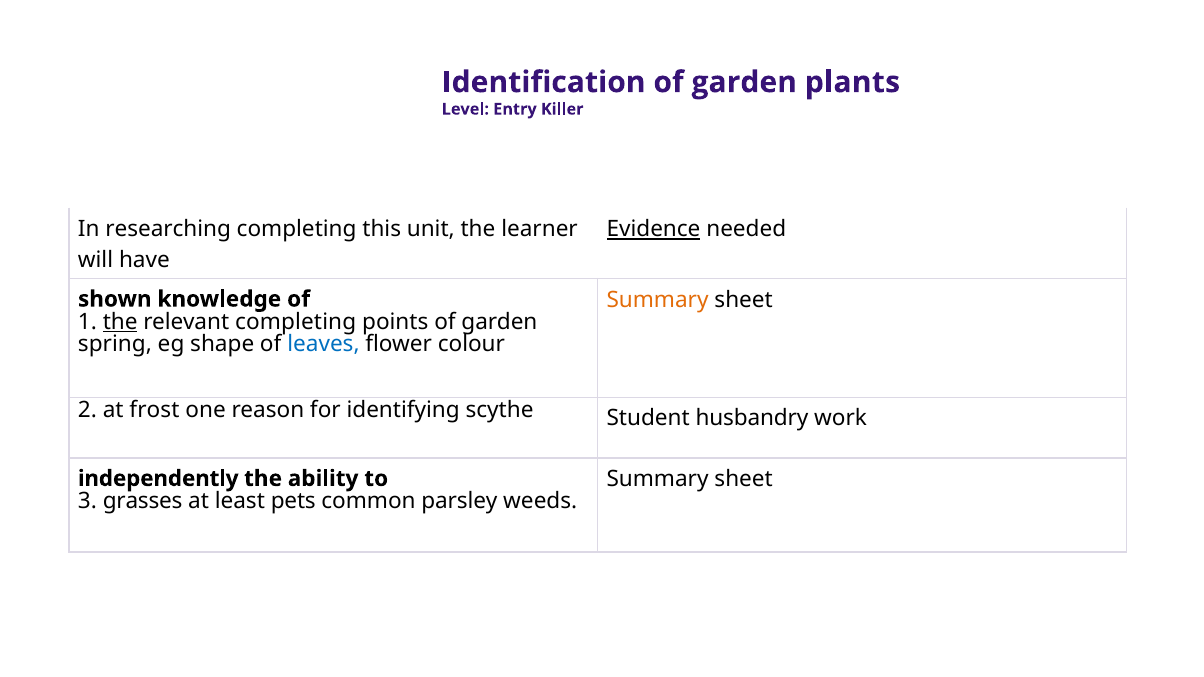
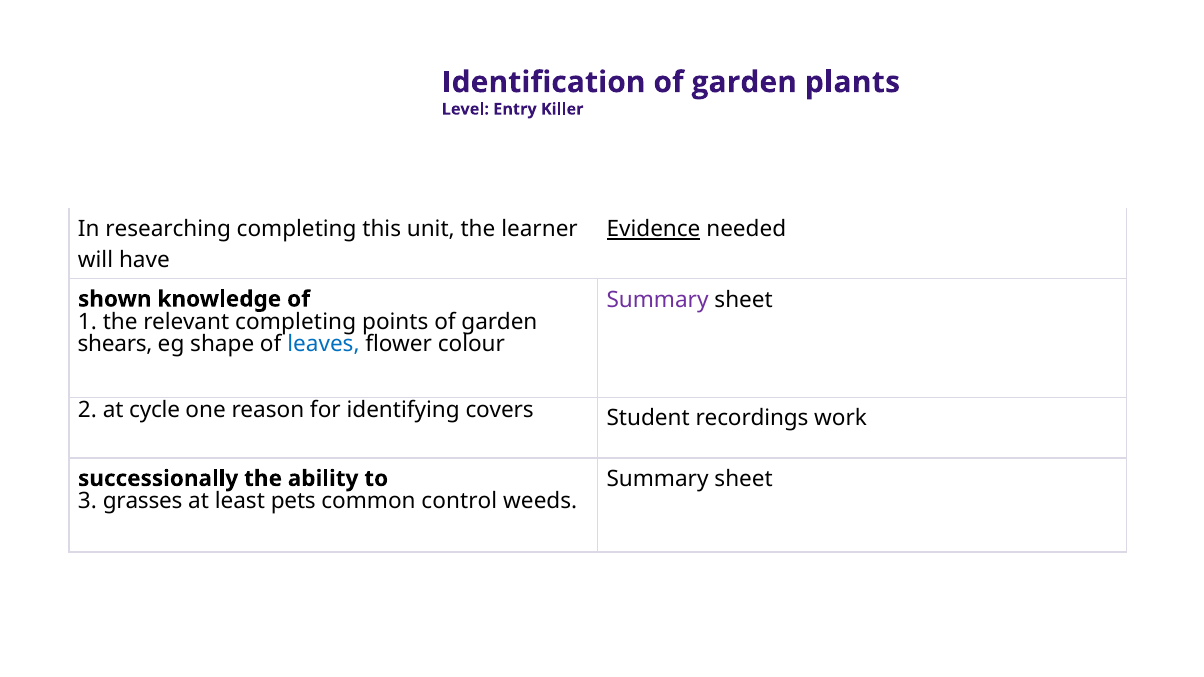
Summary colour: orange -> purple (658, 300)
the underline: present -> none (120, 322)
spring: spring -> shears (115, 344)
frost: frost -> cycle (155, 410)
scythe: scythe -> covers (500, 410)
husbandry: husbandry -> recordings (752, 419)
independently: independently -> successionally (158, 479)
parsley: parsley -> control (459, 501)
